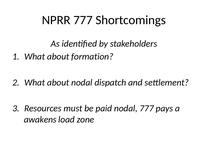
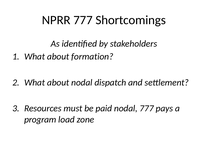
awakens: awakens -> program (40, 119)
